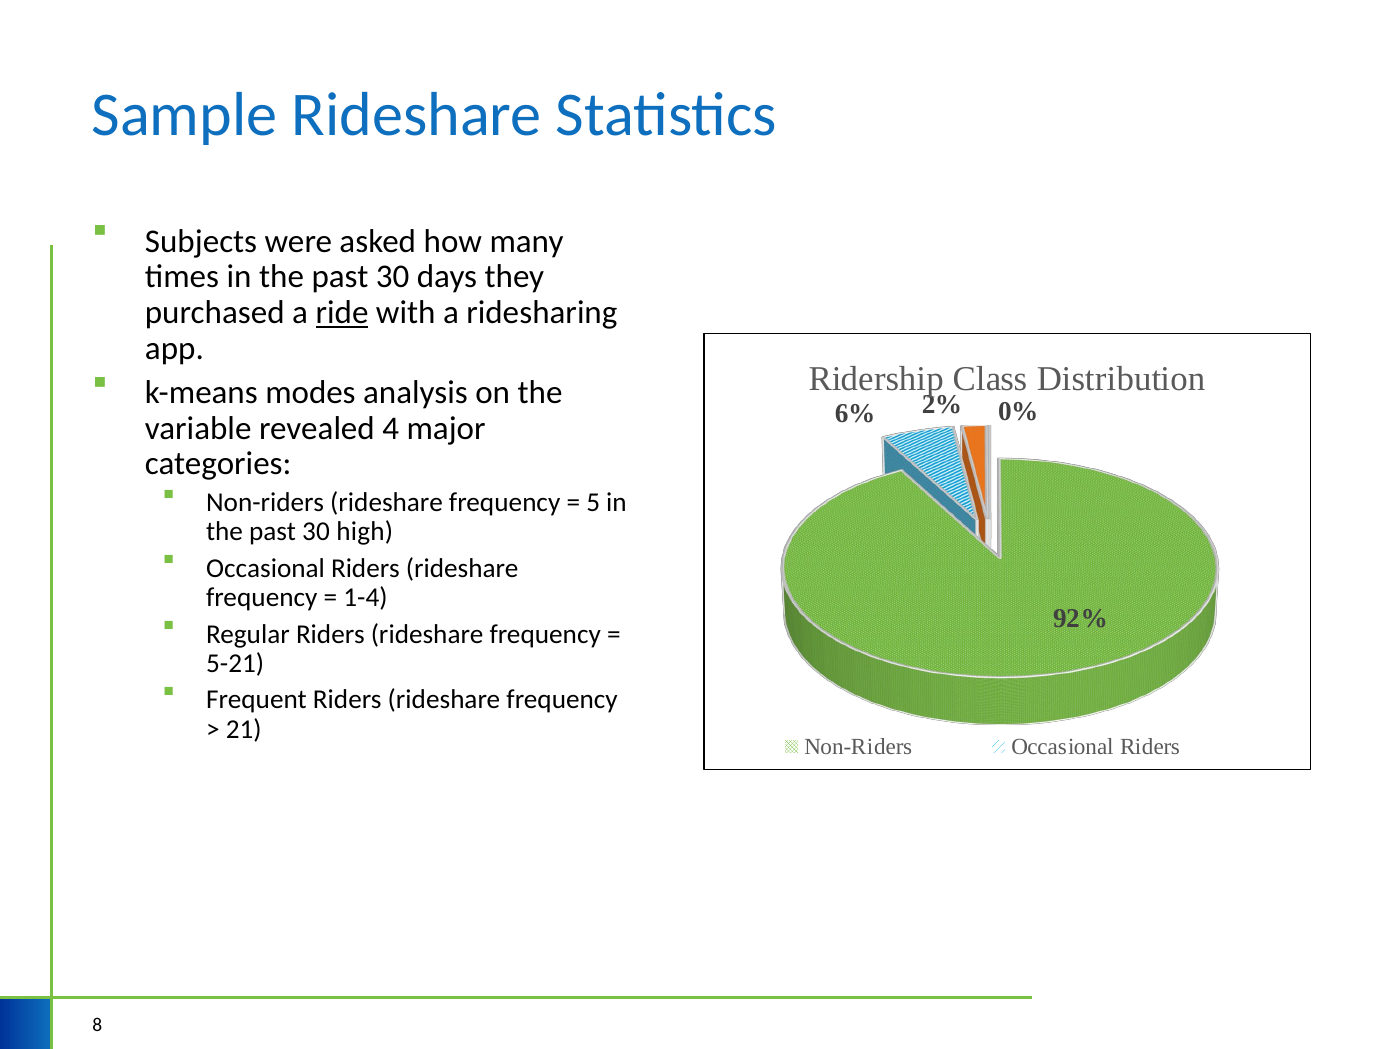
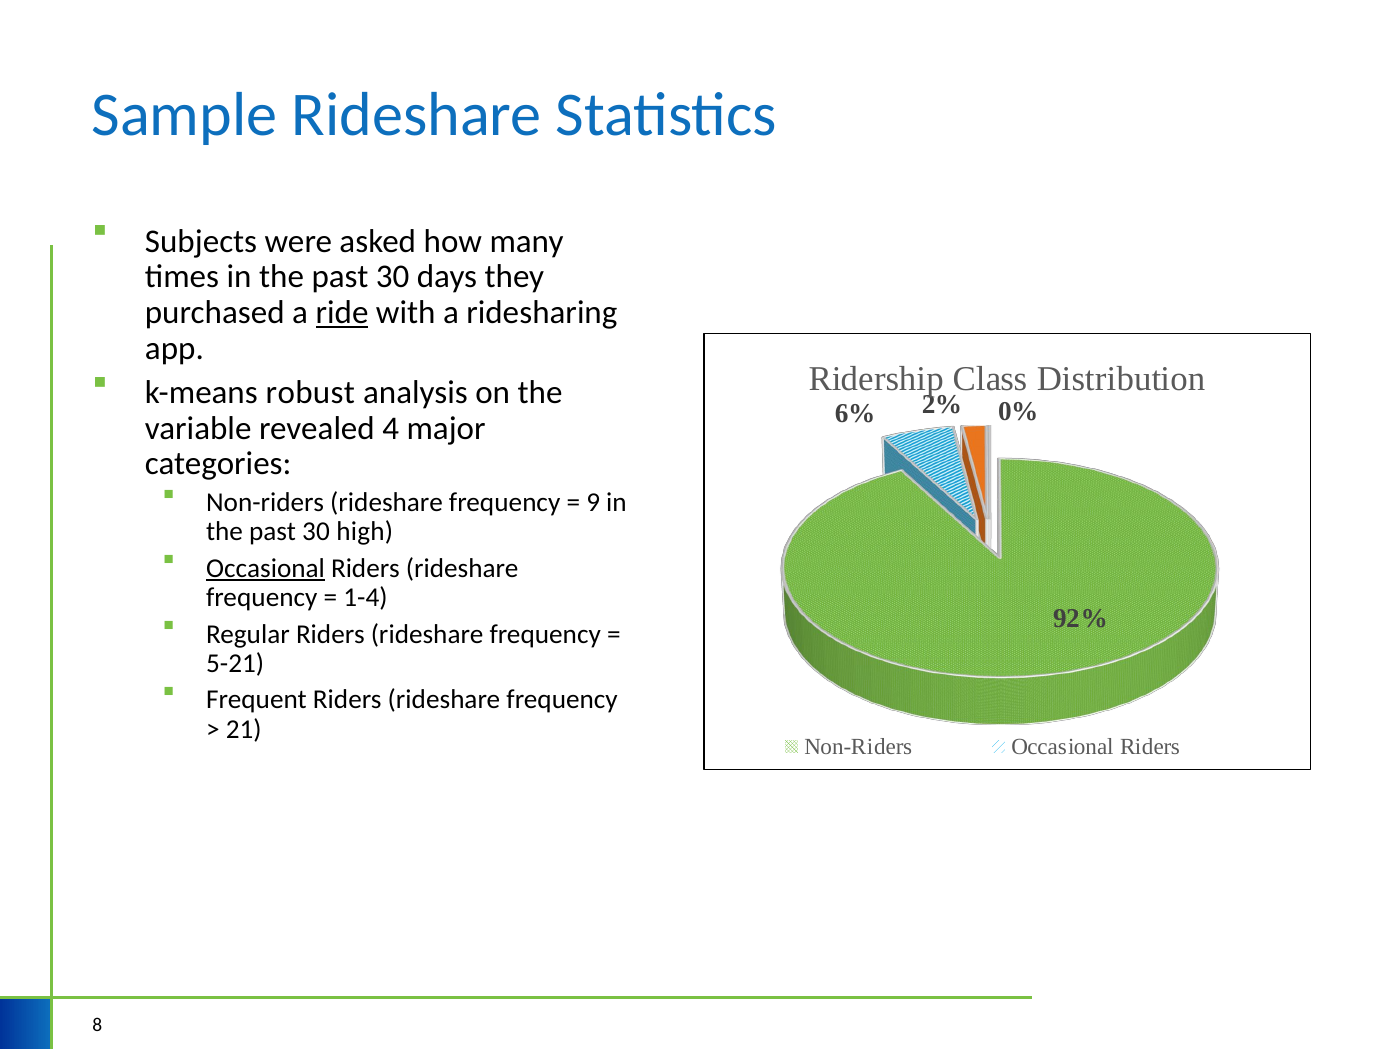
modes: modes -> robust (310, 393)
5: 5 -> 9 (593, 503)
Occasional underline: none -> present (266, 568)
